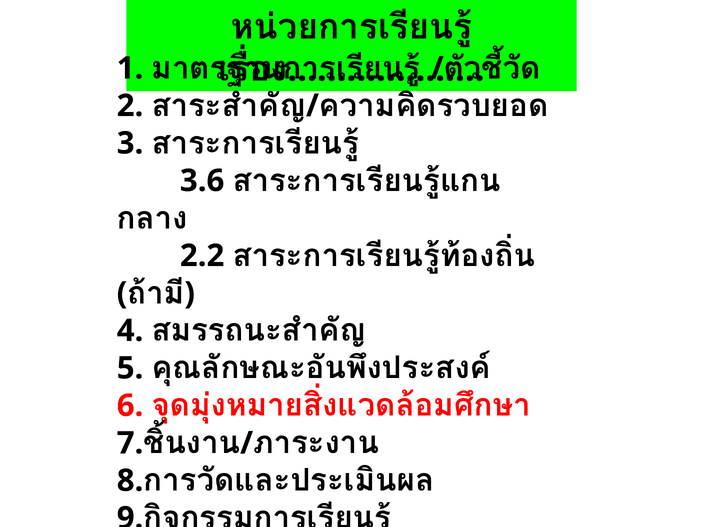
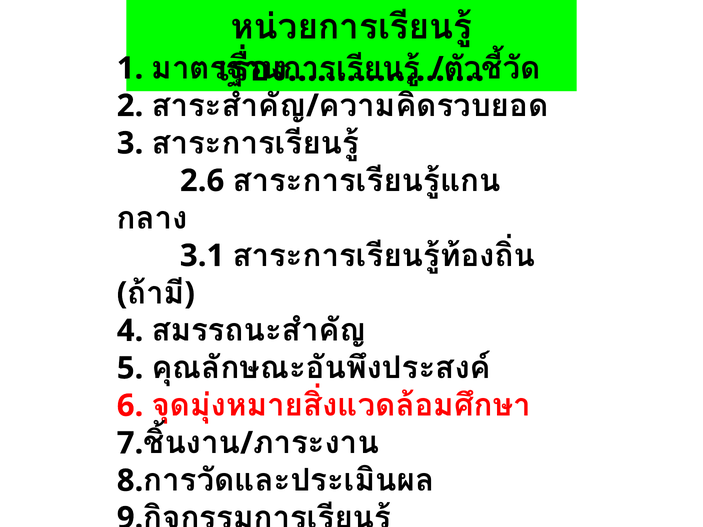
3.6: 3.6 -> 2.6 (202, 181)
2.2: 2.2 -> 3.1 (202, 256)
